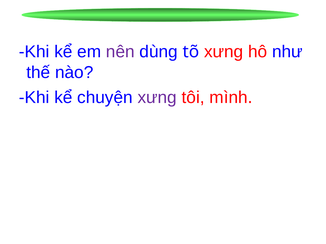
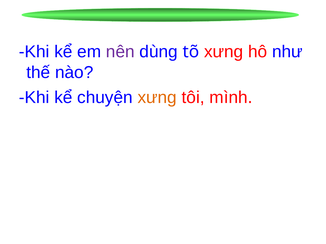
xưng colour: purple -> orange (157, 98)
